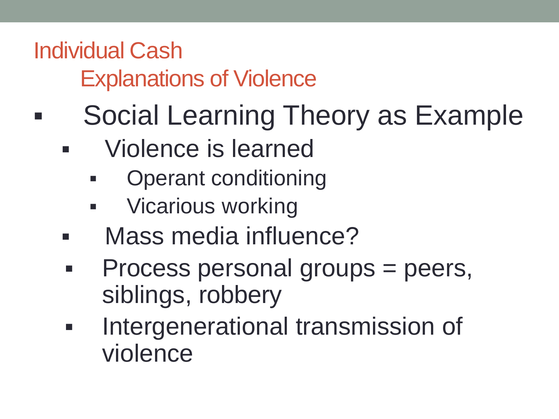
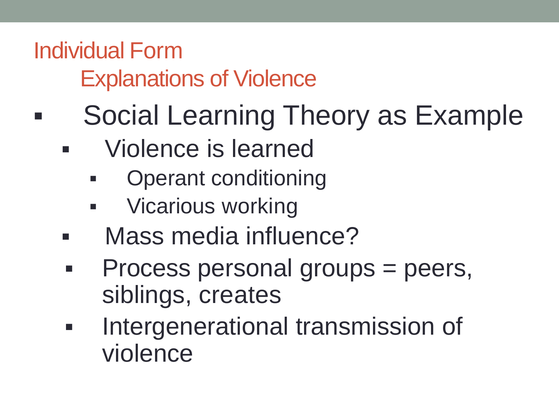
Cash: Cash -> Form (156, 51)
robbery: robbery -> creates (240, 295)
